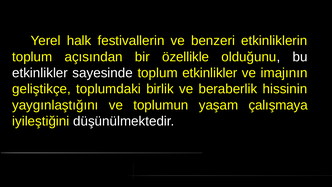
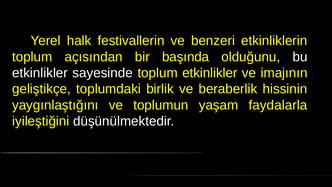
özellikle: özellikle -> başında (186, 57)
çalışmaya: çalışmaya -> faydalarla (278, 105)
